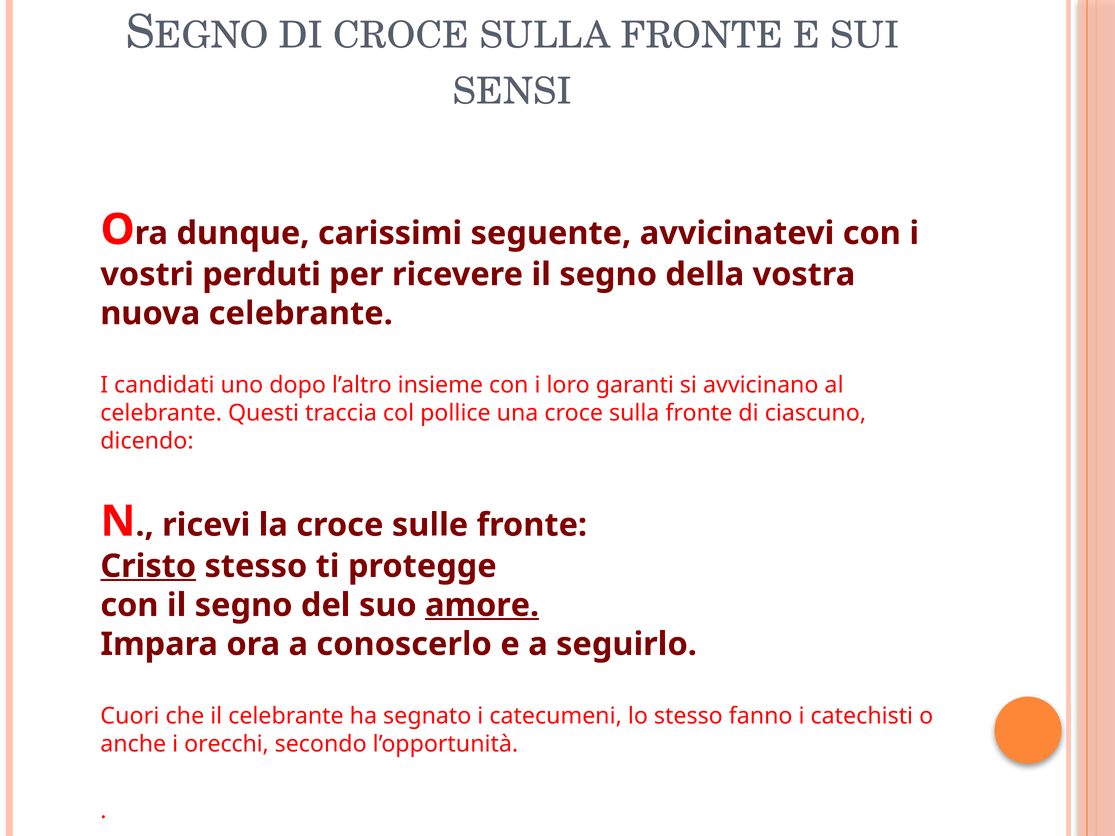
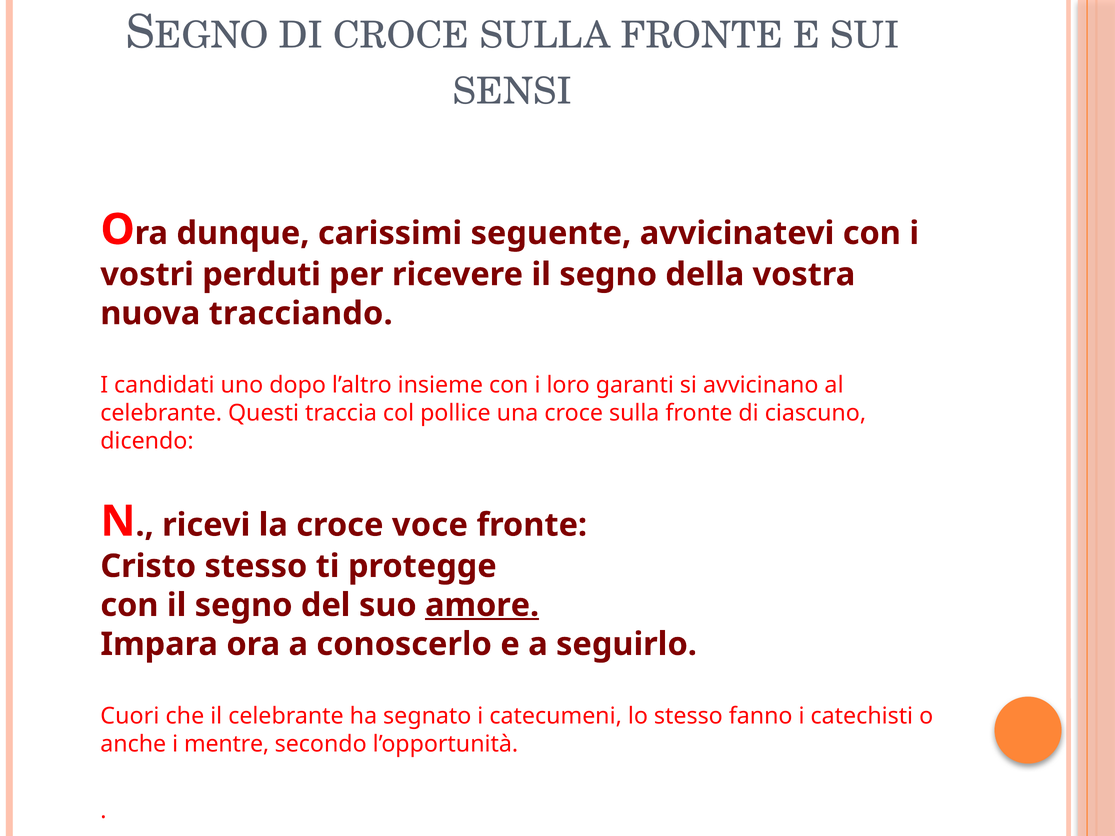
nuova celebrante: celebrante -> tracciando (301, 314)
sulle: sulle -> voce (430, 525)
Cristo underline: present -> none (148, 566)
orecchi: orecchi -> mentre (227, 744)
